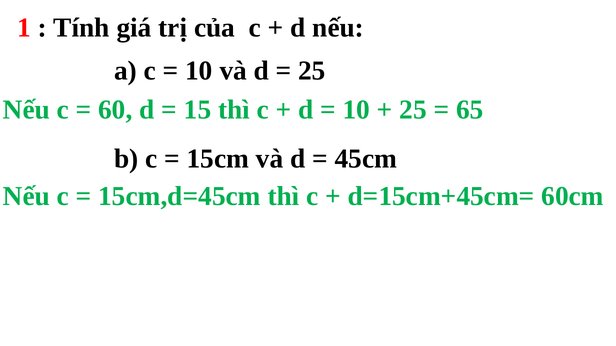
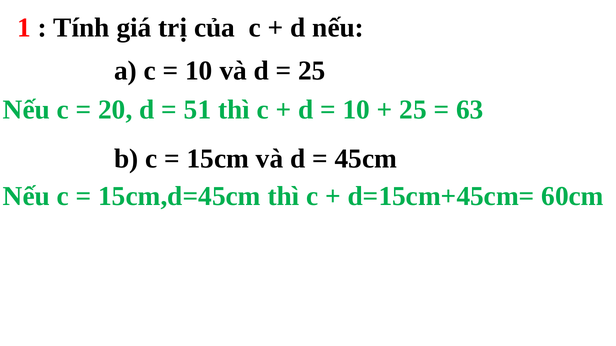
60: 60 -> 20 (115, 110)
15: 15 -> 51 (198, 110)
65: 65 -> 63 (470, 110)
